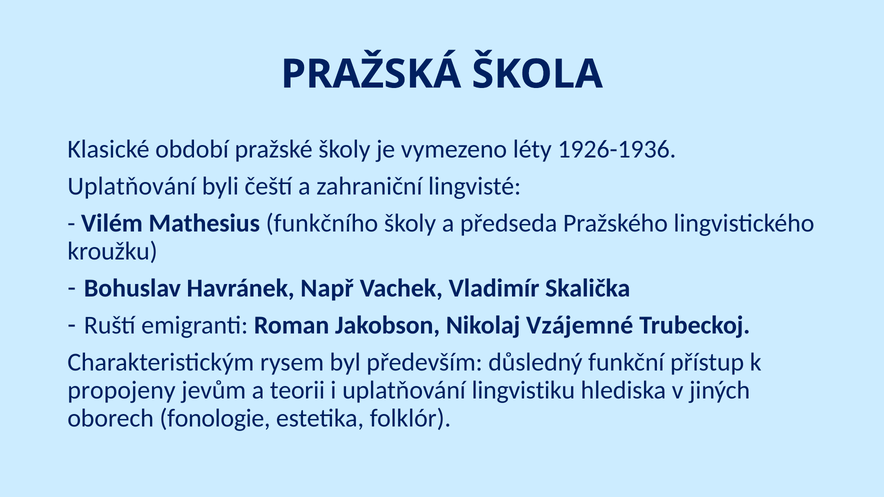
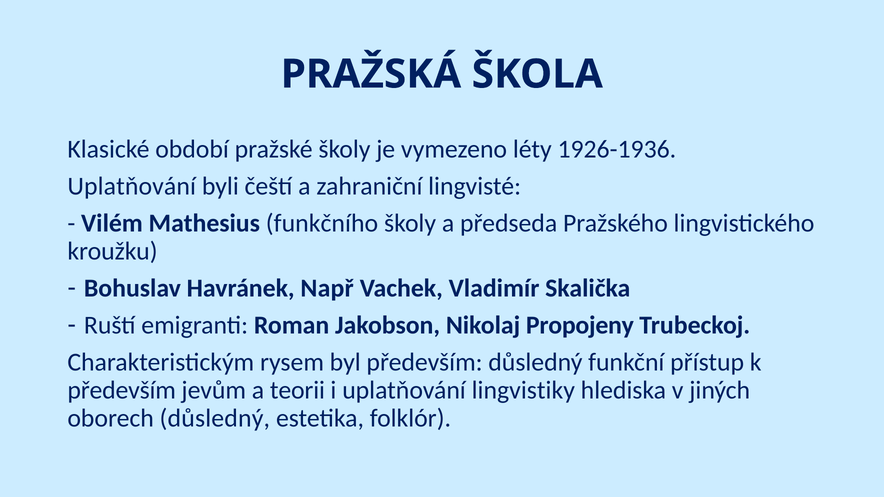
Vzájemné: Vzájemné -> Propojeny (580, 326)
propojeny: propojeny -> především (122, 390)
lingvistiku: lingvistiku -> lingvistiky (523, 390)
oborech fonologie: fonologie -> důsledný (215, 418)
